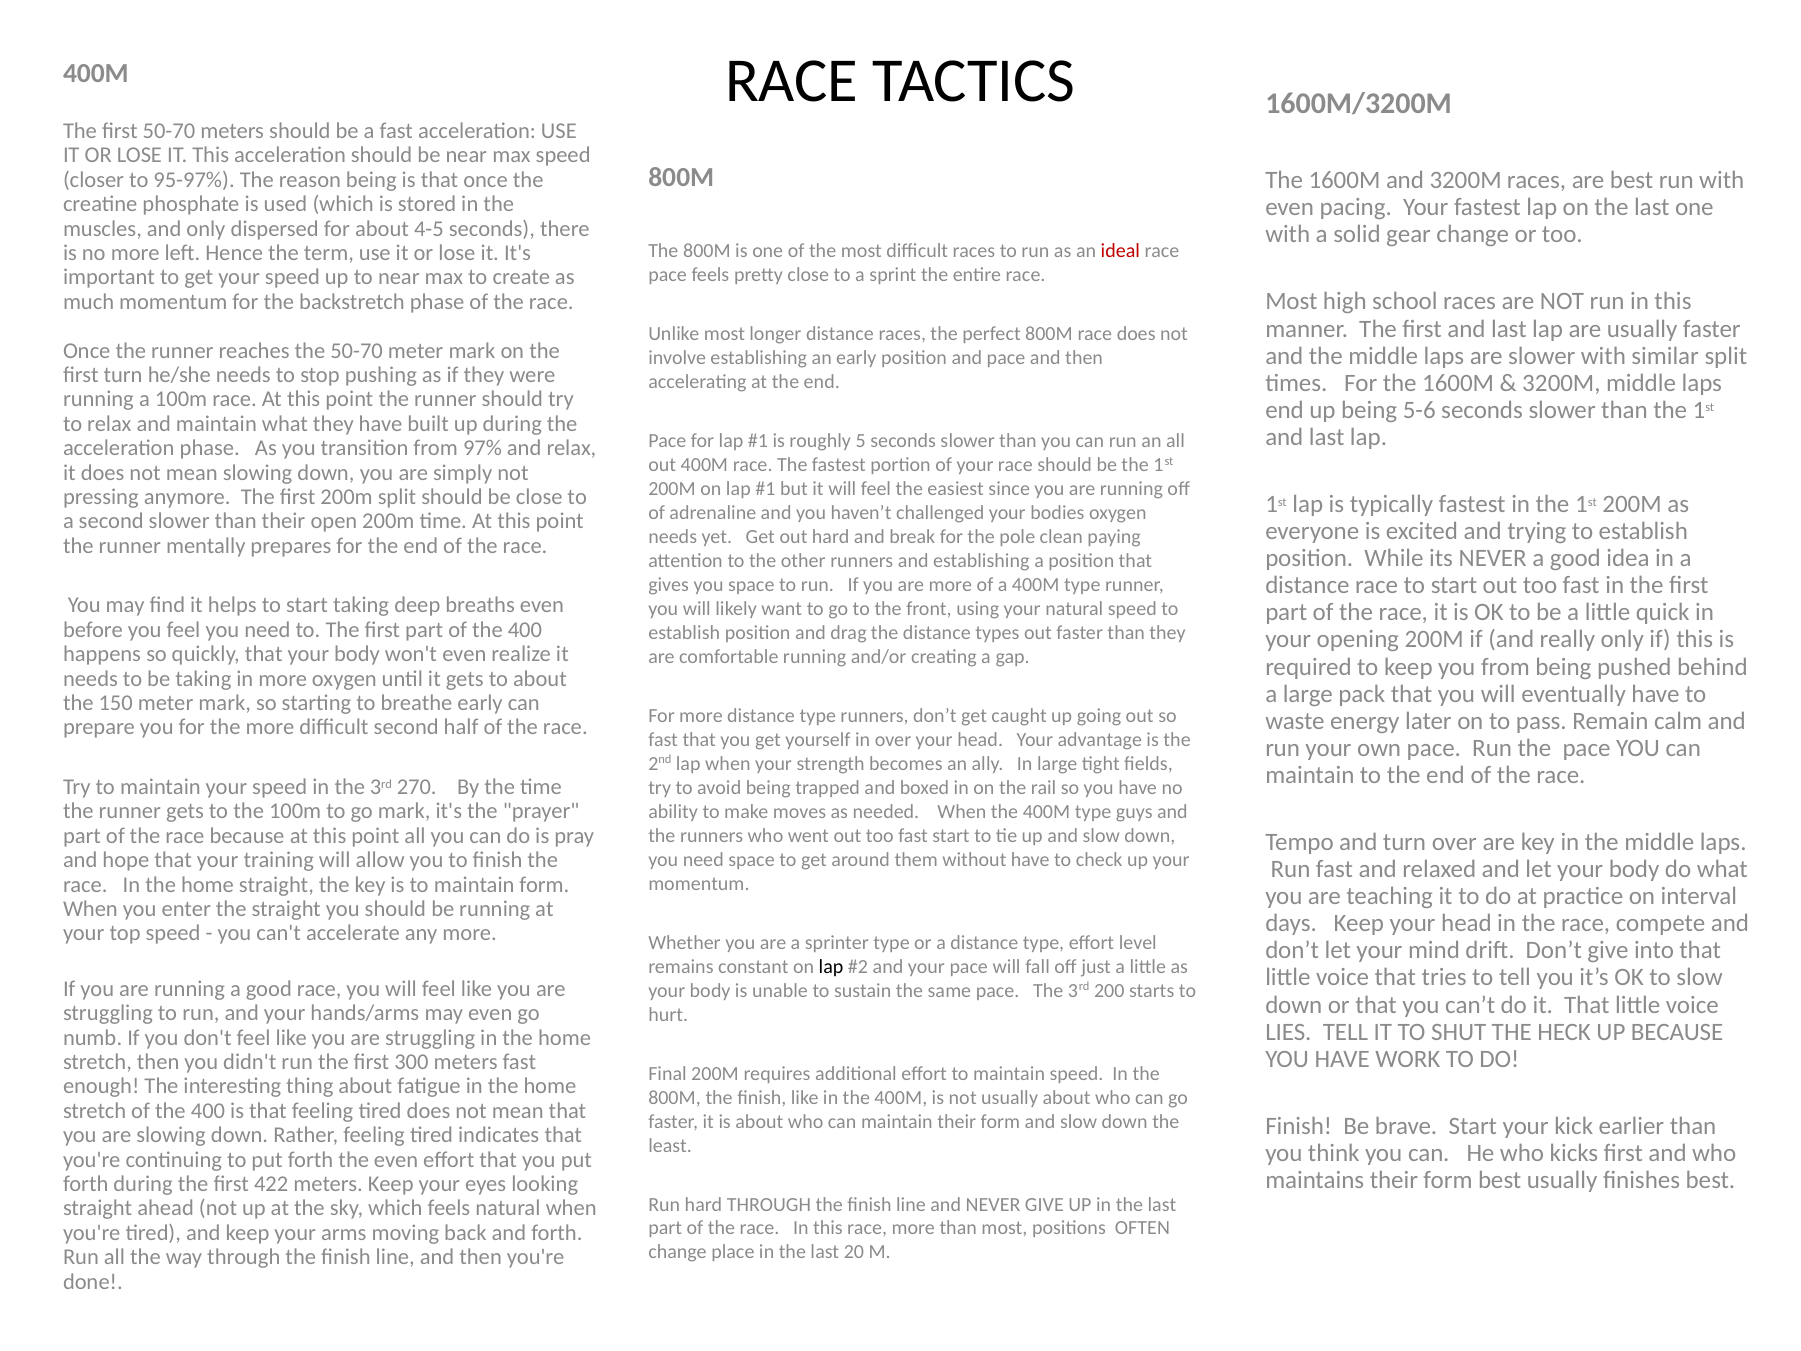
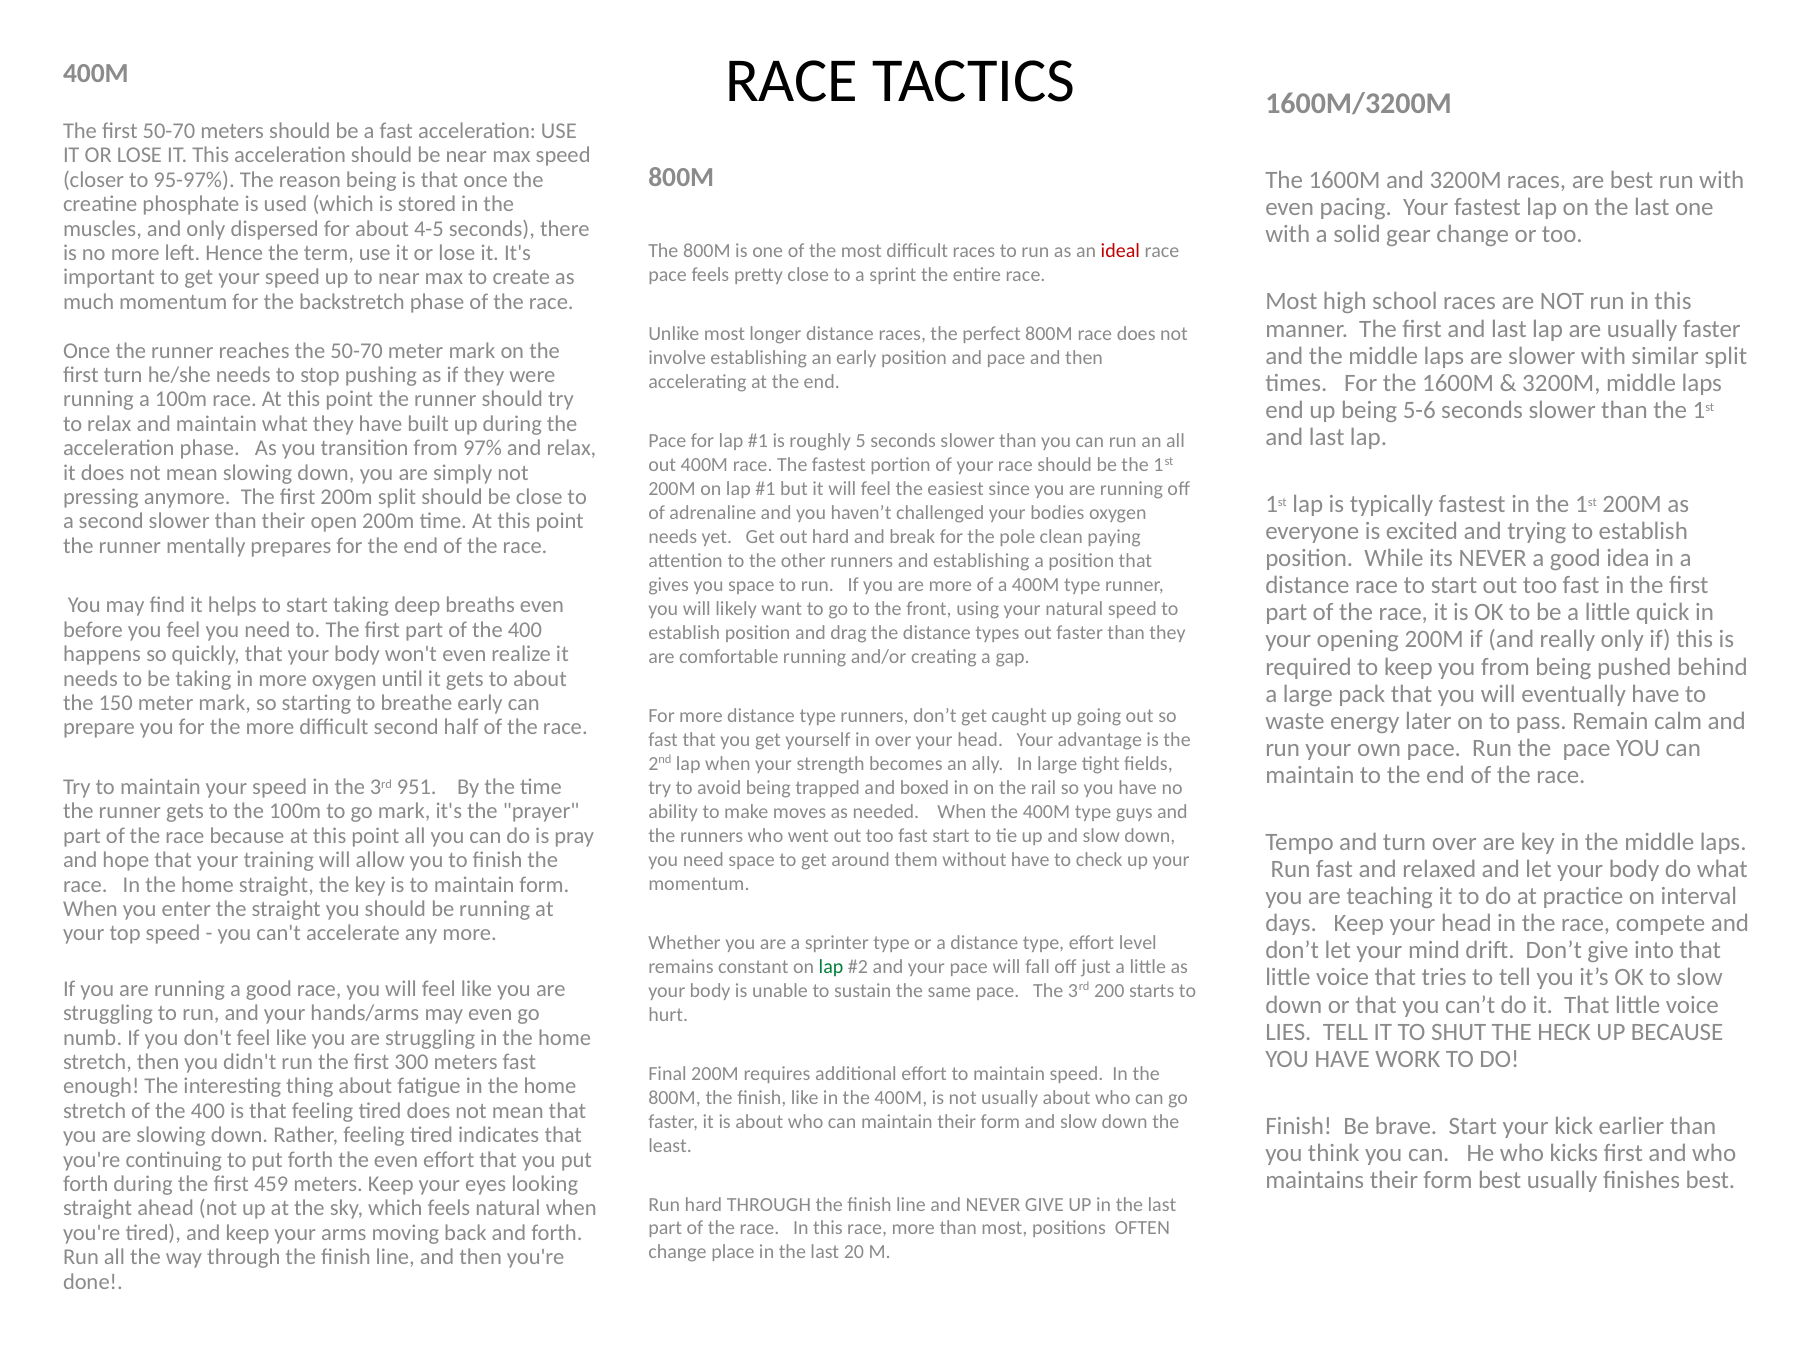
270: 270 -> 951 (417, 787)
lap colour: black -> green (831, 966)
422: 422 -> 459 (271, 1184)
